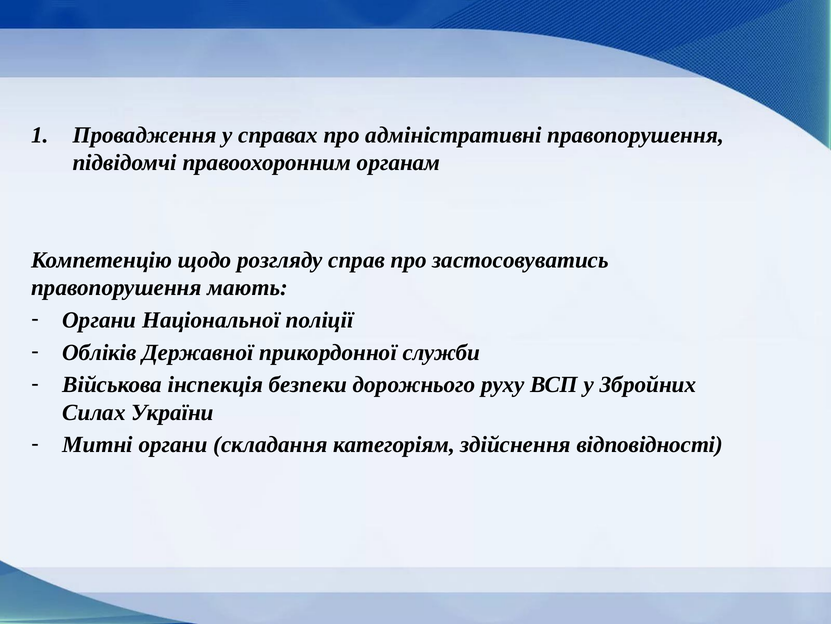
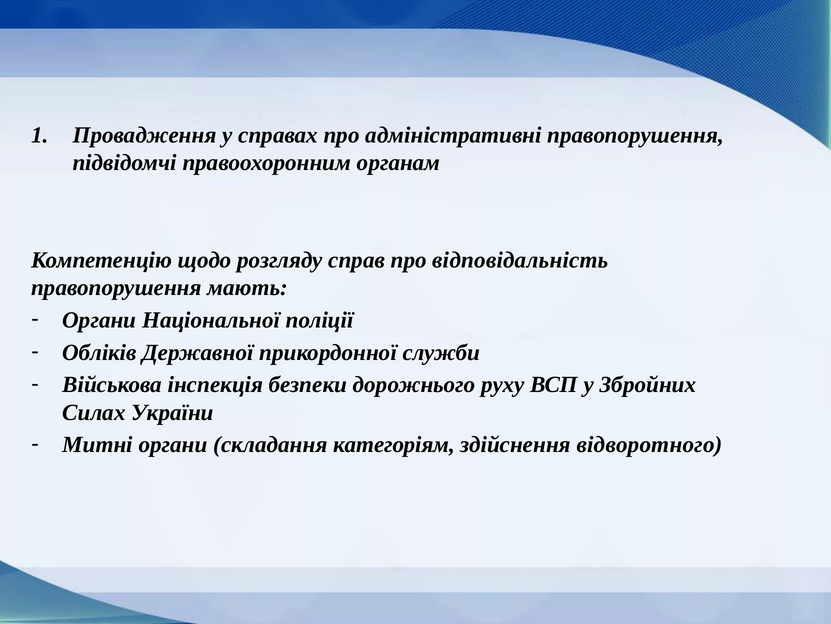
застосовуватись: застосовуватись -> відповідальність (520, 260)
відповідності: відповідності -> відворотного (650, 444)
